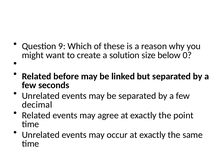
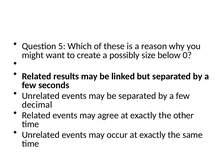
9: 9 -> 5 (62, 46)
solution: solution -> possibly (124, 55)
before: before -> results (66, 76)
point: point -> other (184, 115)
